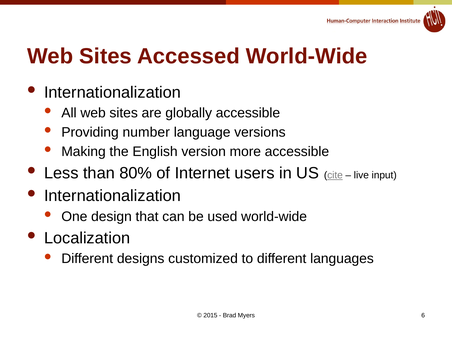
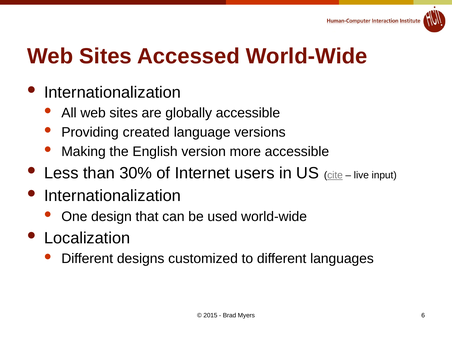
number: number -> created (146, 132)
80%: 80% -> 30% (136, 173)
